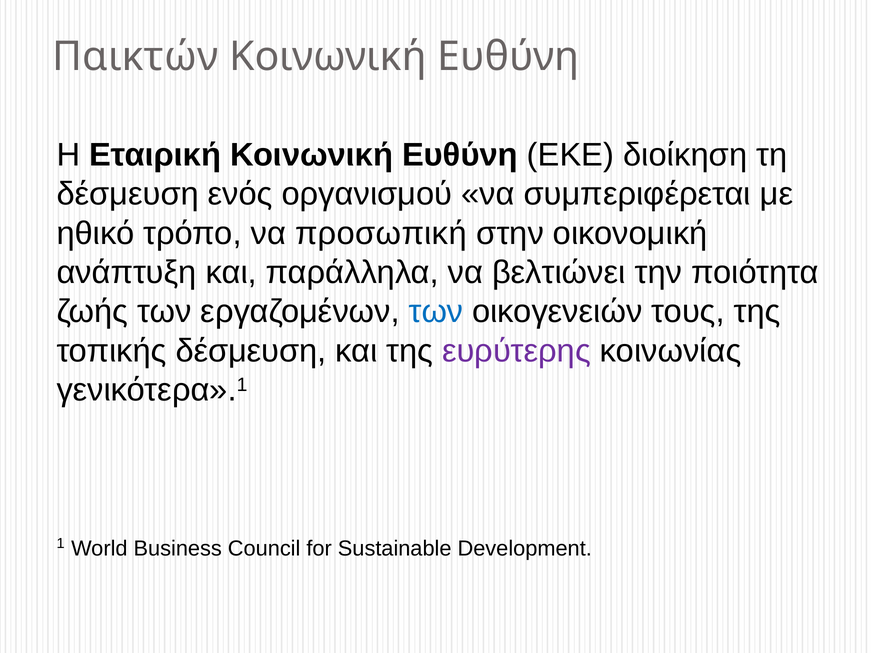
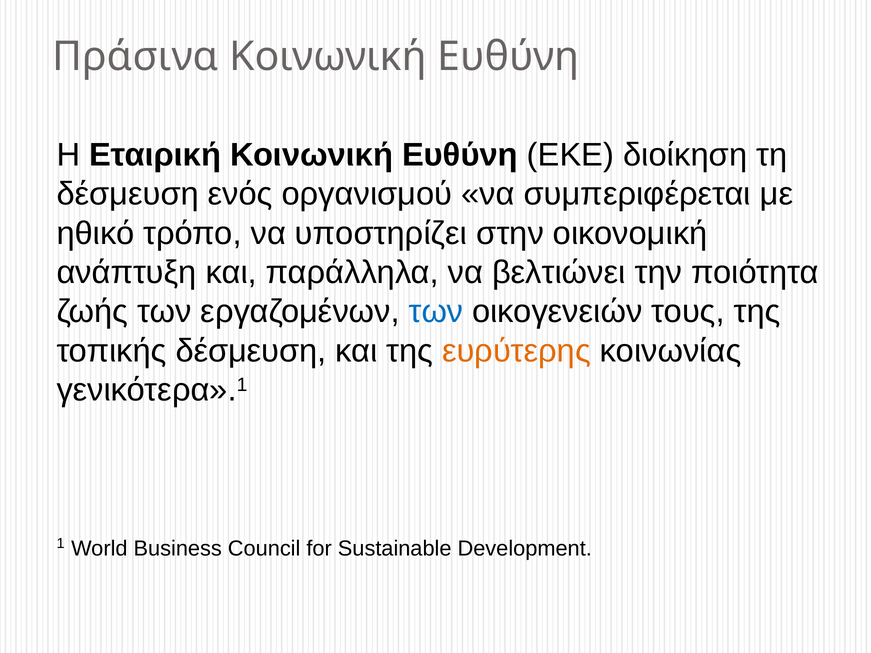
Παικτών: Παικτών -> Πράσινα (135, 57)
προσωπική: προσωπική -> υποστηρίζει (381, 233)
ευρύτερης colour: purple -> orange (516, 351)
